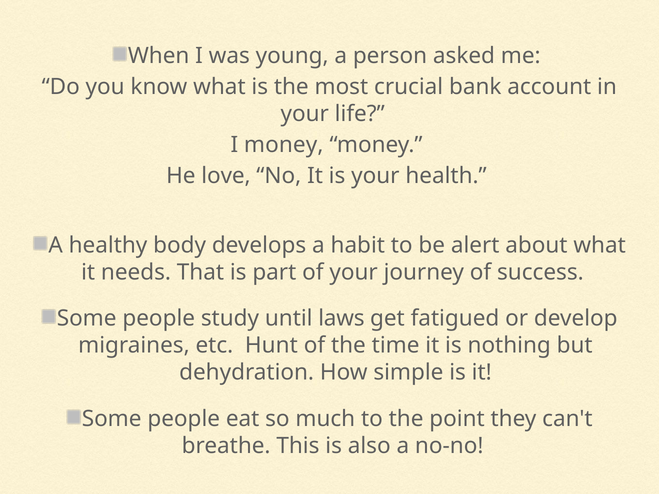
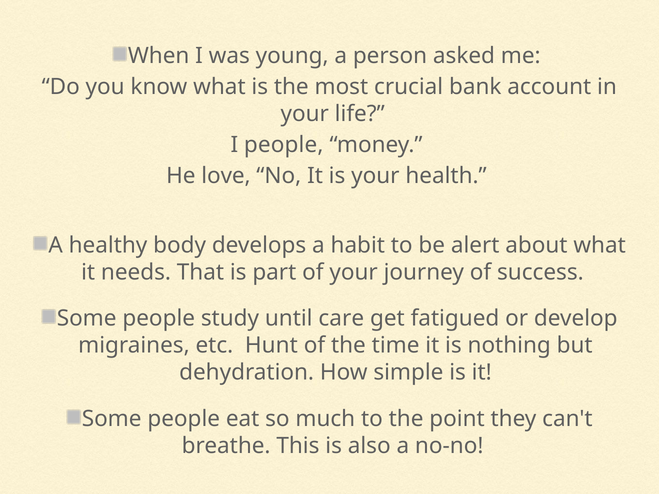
I money: money -> people (284, 145)
laws: laws -> care (341, 319)
